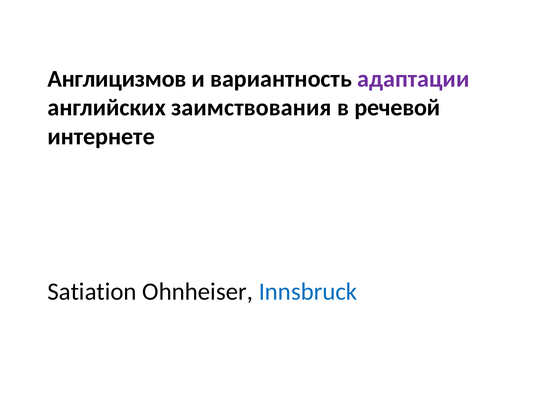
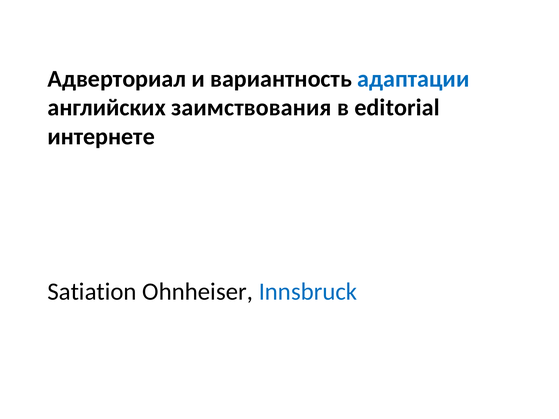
Англицизмов: Англицизмов -> Адверториал (117, 79)
адаптации colour: purple -> blue (413, 79)
речевой: речевой -> editorial (397, 108)
